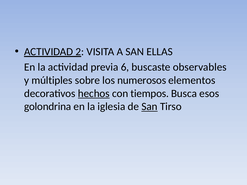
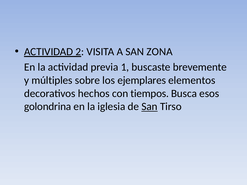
ELLAS: ELLAS -> ZONA (160, 52)
6: 6 -> 1 (125, 67)
observables: observables -> brevemente (200, 67)
numerosos: numerosos -> ejemplares (142, 80)
hechos underline: present -> none (94, 94)
